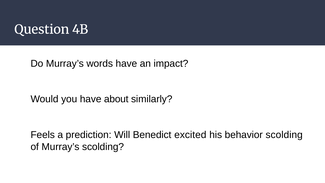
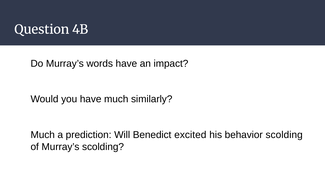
have about: about -> much (116, 99)
Feels: Feels -> Much (43, 135)
